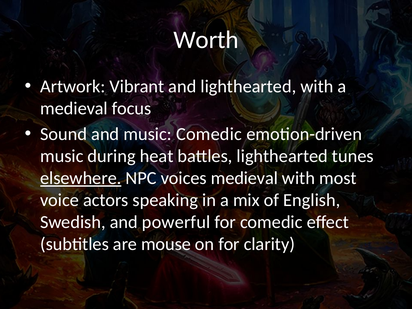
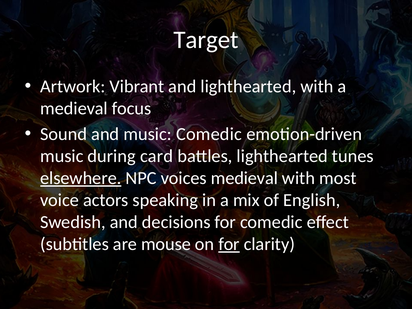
Worth: Worth -> Target (206, 40)
heat: heat -> card (157, 156)
powerful: powerful -> decisions (176, 222)
for underline: none -> present (229, 244)
